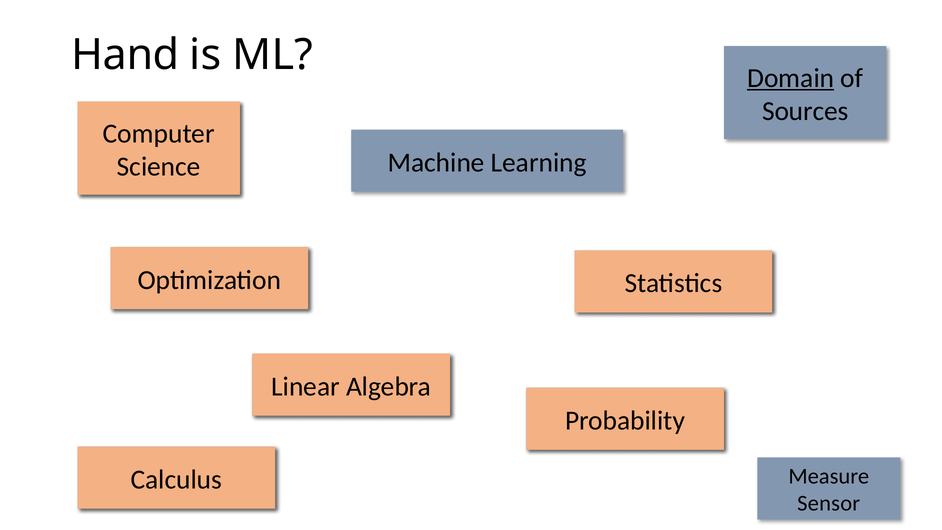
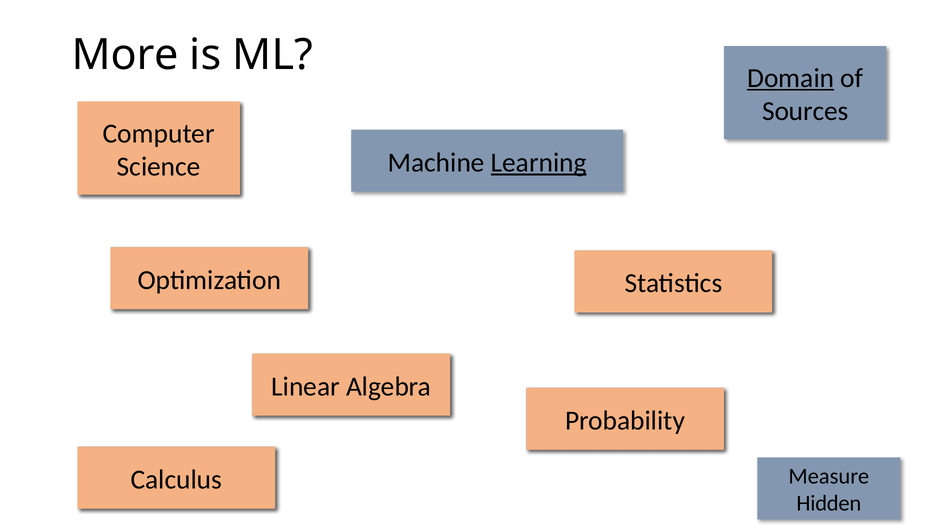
Hand: Hand -> More (125, 55)
Learning underline: none -> present (539, 163)
Sensor: Sensor -> Hidden (829, 503)
